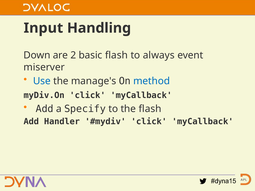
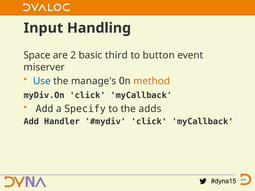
Down: Down -> Space (37, 55)
basic flash: flash -> third (116, 55)
always: always -> button (159, 55)
method colour: blue -> orange (152, 81)
the flash: flash -> adds (150, 109)
